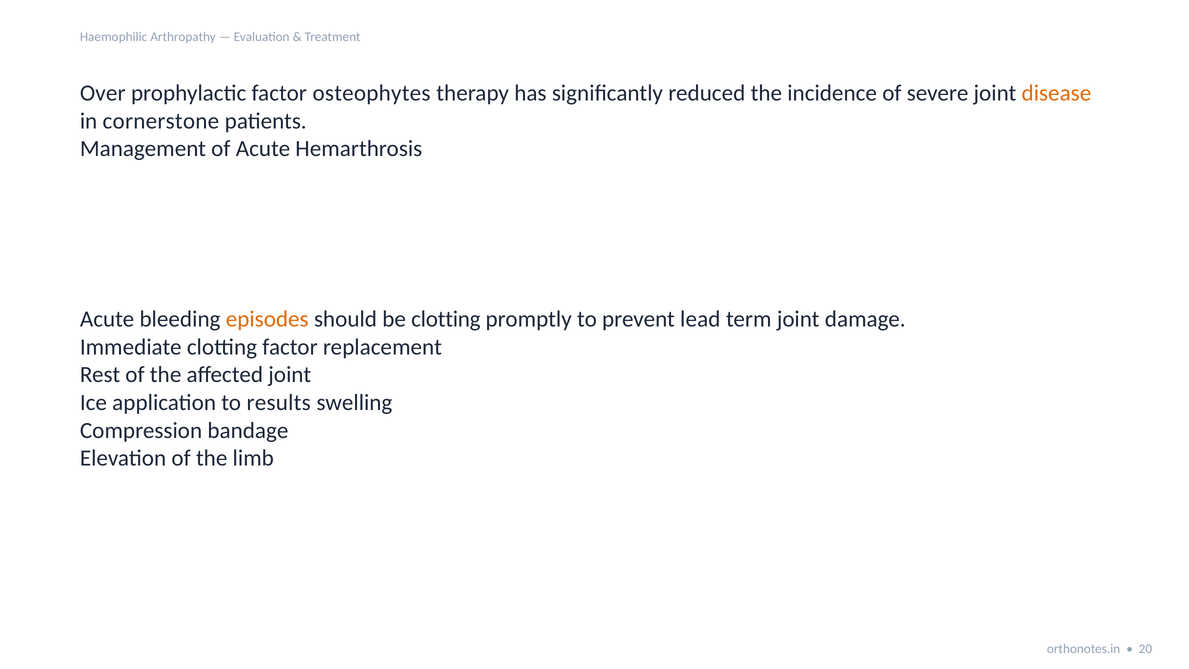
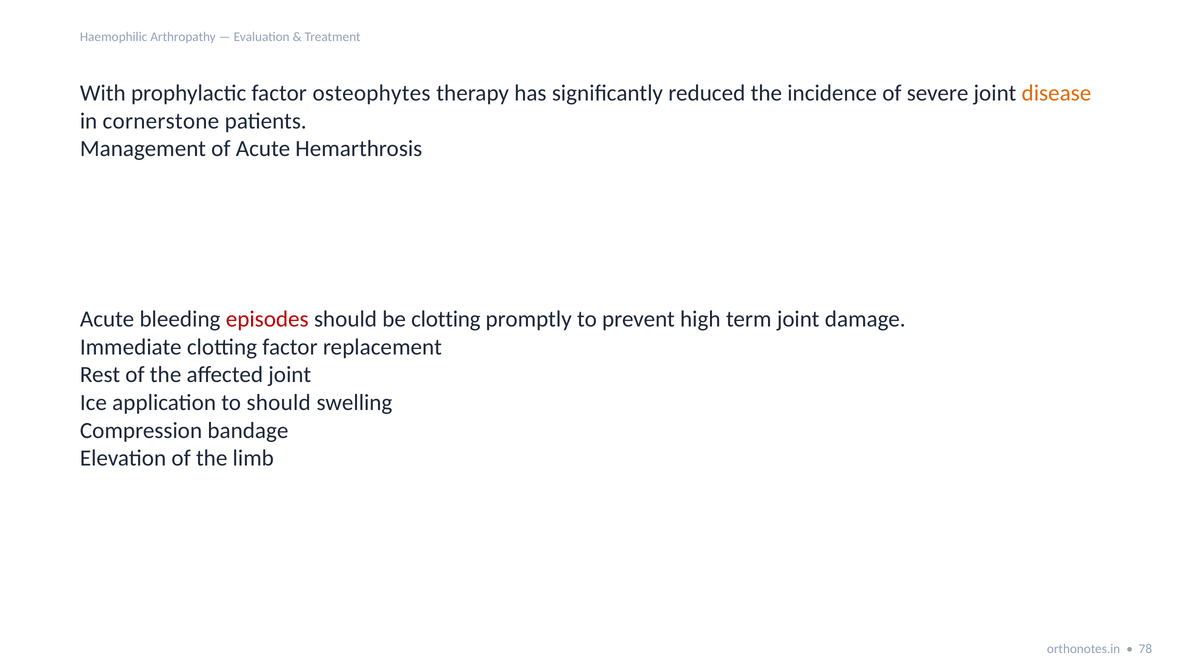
Over: Over -> With (103, 93)
episodes colour: orange -> red (267, 319)
lead: lead -> high (700, 319)
to results: results -> should (279, 403)
20: 20 -> 78 (1145, 649)
